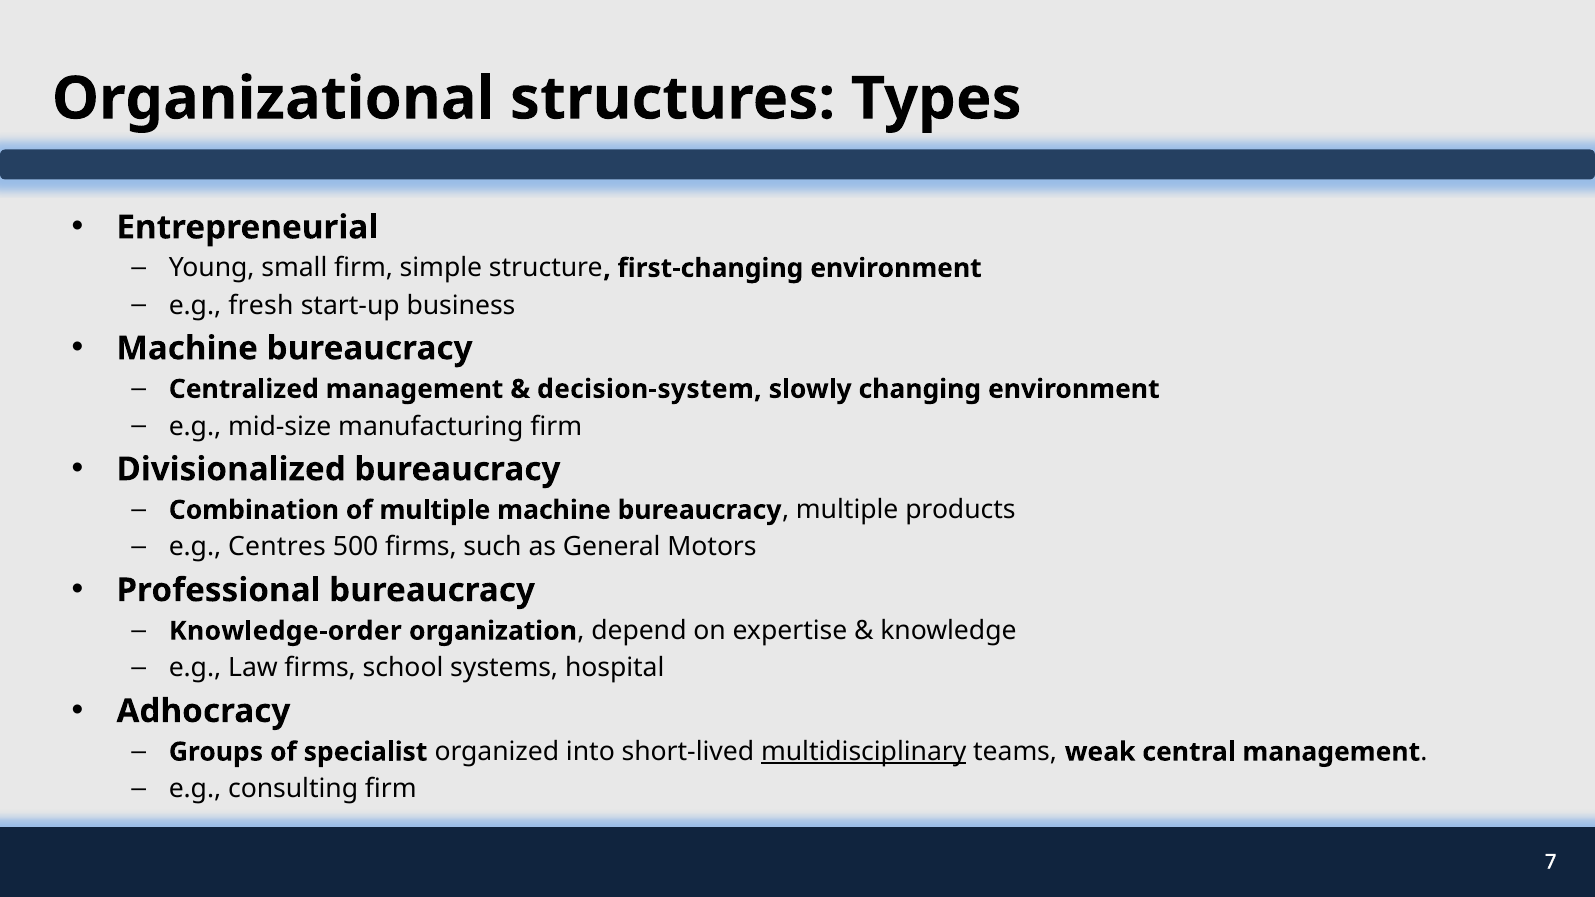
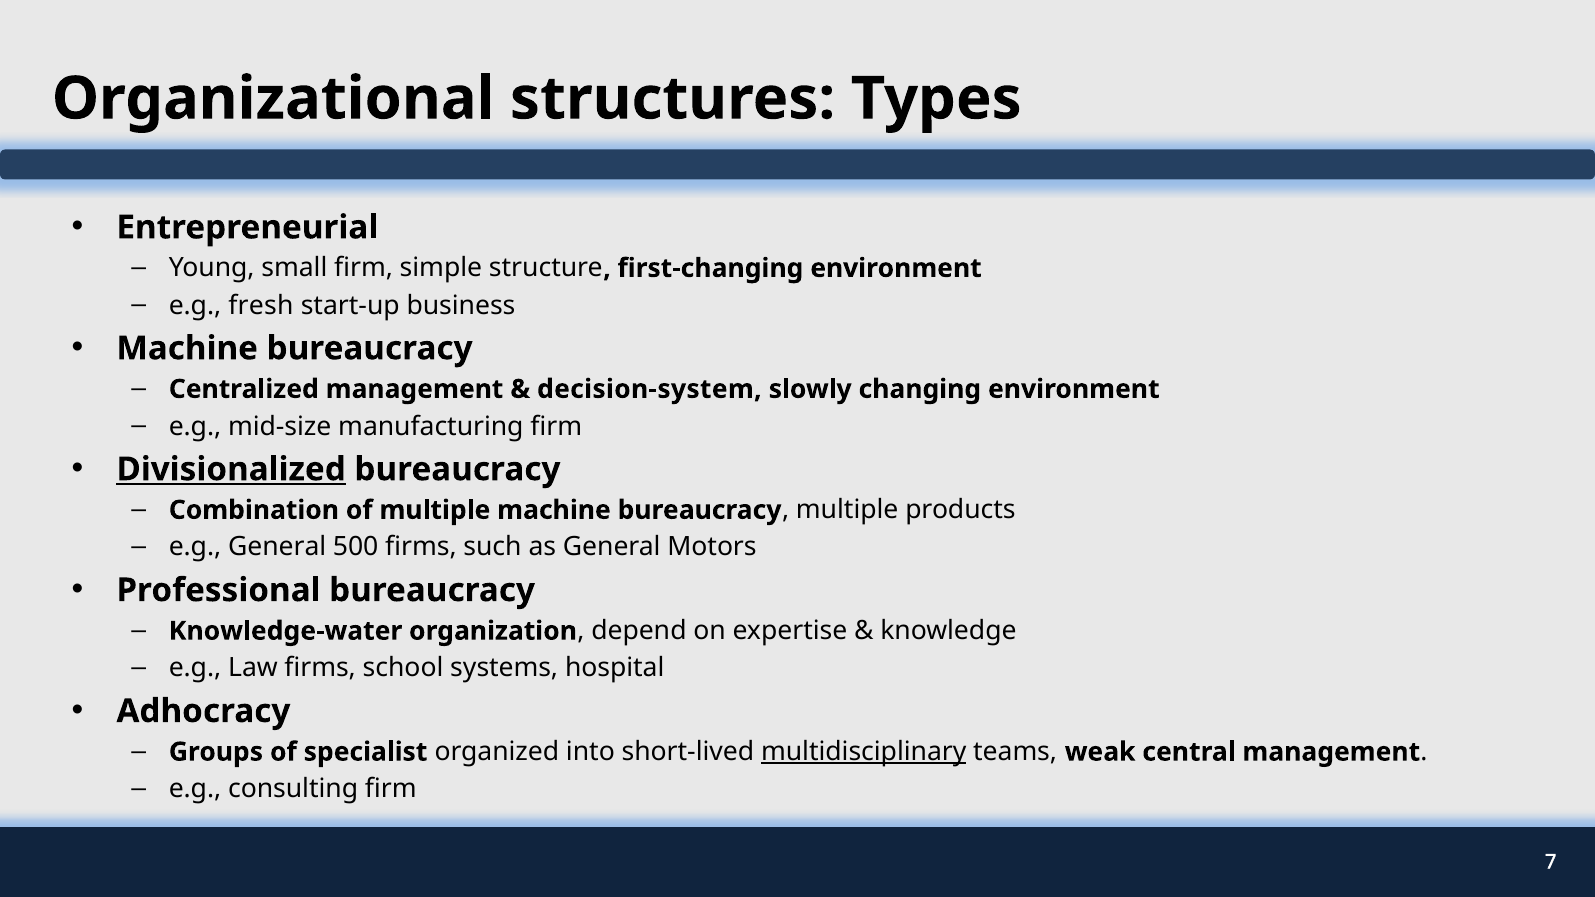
Divisionalized underline: none -> present (231, 469)
e.g Centres: Centres -> General (277, 547)
Knowledge-order: Knowledge-order -> Knowledge-water (286, 631)
